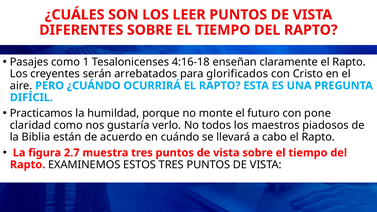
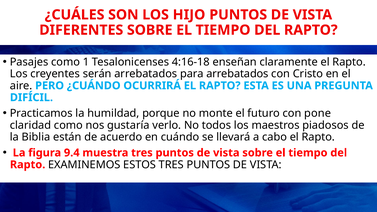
LEER: LEER -> HIJO (189, 15)
para glorificados: glorificados -> arrebatados (237, 74)
2.7: 2.7 -> 9.4 (72, 153)
